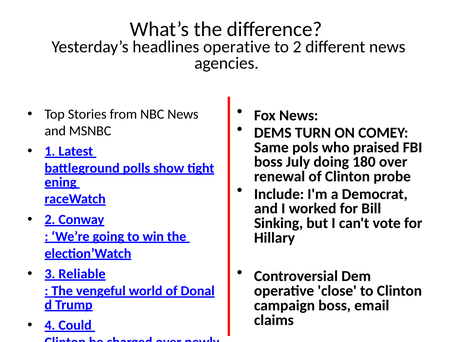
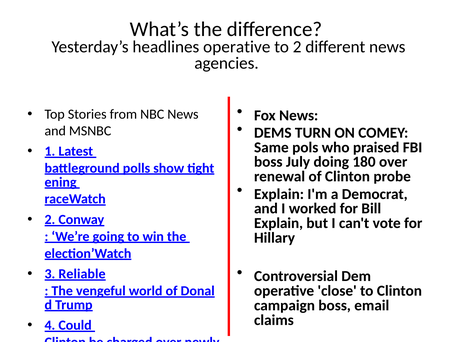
Include: Include -> Explain (279, 194)
Sinking: Sinking -> Explain (279, 224)
